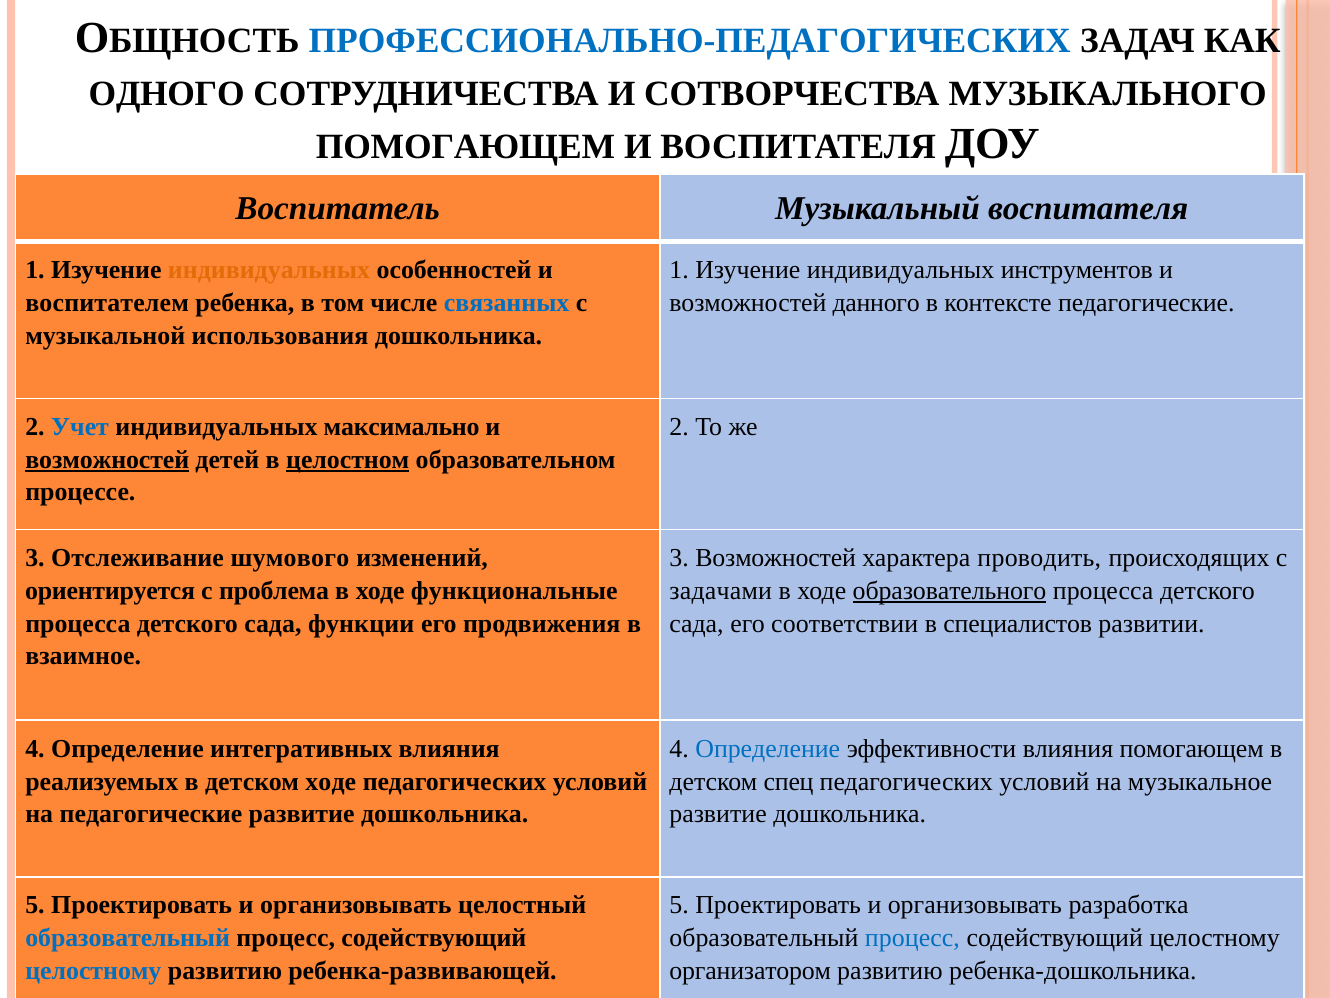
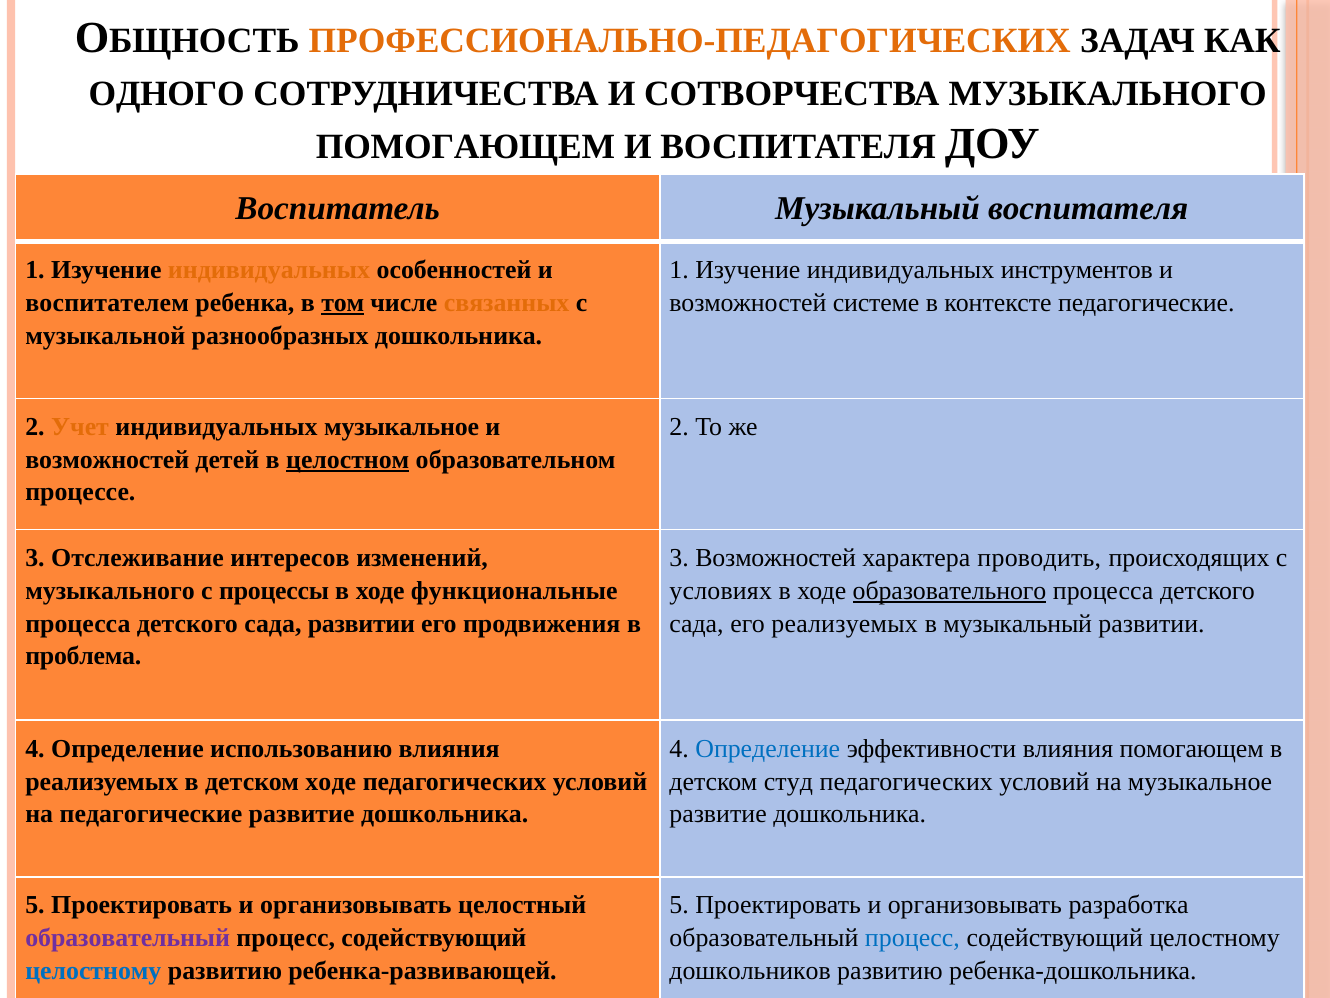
ПРОФЕССИОНАЛЬНО-ПЕДАГОГИЧЕСКИХ colour: blue -> orange (690, 41)
том underline: none -> present (343, 303)
связанных colour: blue -> orange (507, 303)
данного: данного -> системе (876, 303)
использования: использования -> разнообразных (280, 336)
Учет colour: blue -> orange (80, 427)
индивидуальных максимально: максимально -> музыкальное (402, 427)
возможностей underline: present -> none (107, 459)
шумового: шумового -> интересов (290, 558)
ориентируется: ориентируется -> музыкального (110, 590)
проблема: проблема -> процессы (274, 590)
задачами: задачами -> условиях (721, 590)
сада функции: функции -> развитии (361, 623)
его соответствии: соответствии -> реализуемых (845, 623)
в специалистов: специалистов -> музыкальный (1018, 623)
взаимное: взаимное -> проблема (83, 656)
интегративных: интегративных -> использованию (301, 748)
спец: спец -> студ (788, 781)
образовательный colour: blue -> purple (128, 938)
организатором: организатором -> дошкольников (750, 970)
